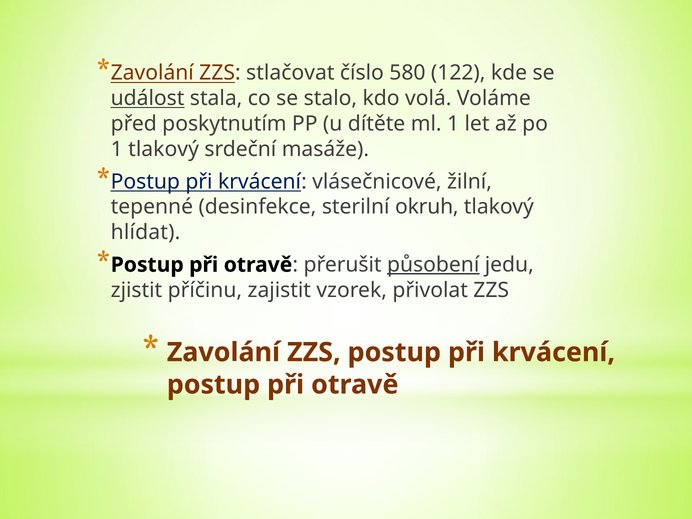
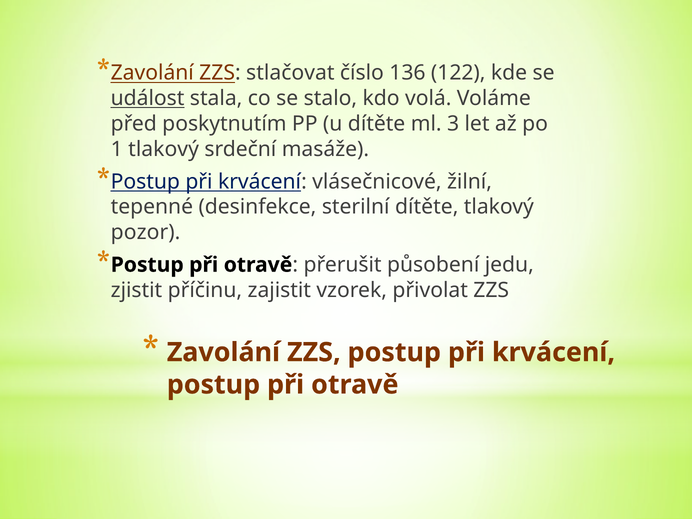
580: 580 -> 136 (407, 73)
ml 1: 1 -> 3 (453, 124)
sterilní okruh: okruh -> dítěte (427, 207)
hlídat: hlídat -> pozor (146, 232)
působení underline: present -> none (433, 265)
